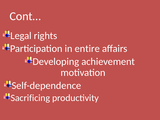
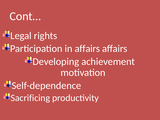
in entire: entire -> affairs (87, 49)
